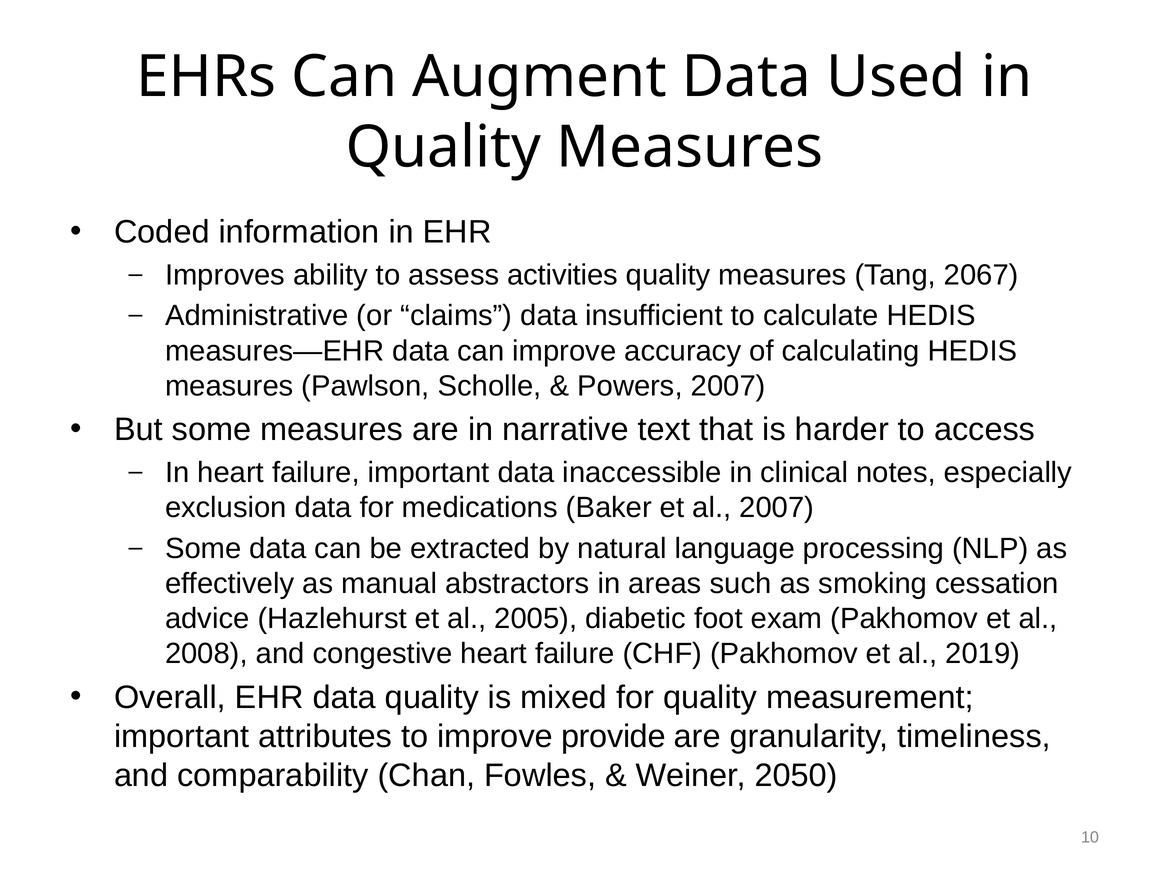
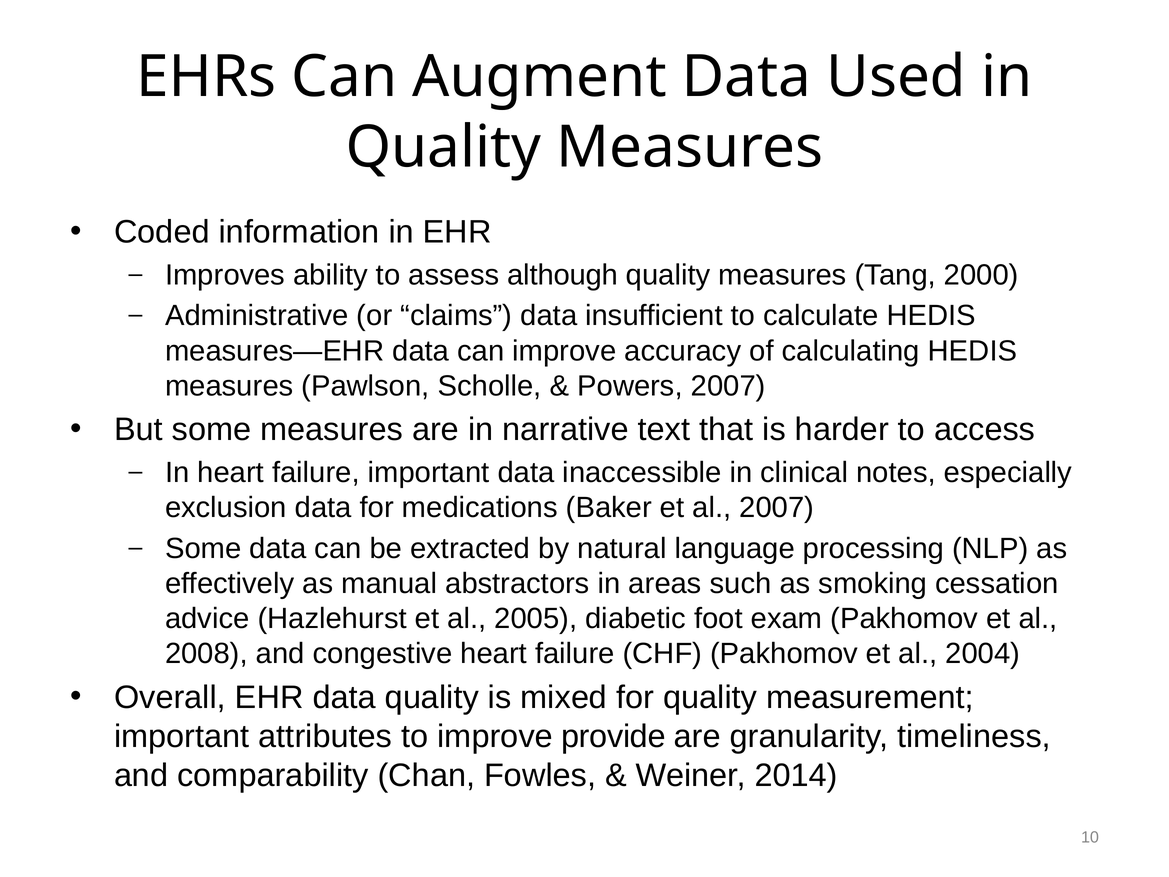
activities: activities -> although (563, 275)
2067: 2067 -> 2000 (981, 275)
2019: 2019 -> 2004 (983, 653)
2050: 2050 -> 2014 (796, 775)
